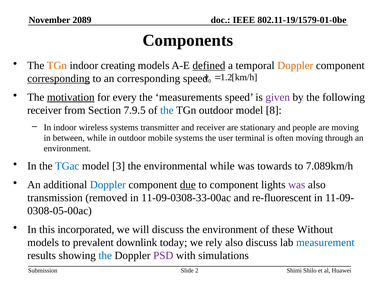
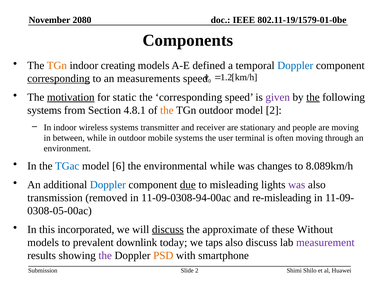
2089: 2089 -> 2080 (82, 20)
defined underline: present -> none (209, 66)
Doppler colour: orange -> blue (295, 66)
an corresponding: corresponding -> measurements (149, 79)
every: every -> static (125, 97)
the measurements: measurements -> corresponding (189, 97)
the underline: none -> present (313, 97)
receiver: receiver -> systems (44, 110)
7.9.5: 7.9.5 -> 4.8.1 (135, 110)
the colour: blue -> orange (167, 110)
model 8: 8 -> 2 (274, 110)
3: 3 -> 6 (119, 166)
towards: towards -> changes (275, 166)
7.089km/h: 7.089km/h -> 8.089km/h (329, 166)
to component: component -> misleading (234, 185)
11-09-0308-33-00ac: 11-09-0308-33-00ac -> 11-09-0308-94-00ac (186, 198)
re-fluorescent: re-fluorescent -> re-misleading (282, 198)
discuss underline: none -> present (168, 229)
the environment: environment -> approximate (230, 229)
rely: rely -> taps (214, 242)
measurement colour: blue -> purple (325, 242)
the colour: blue -> purple (105, 256)
PSD colour: purple -> orange (163, 256)
simulations: simulations -> smartphone (224, 256)
